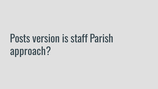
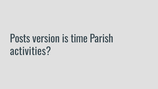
staff: staff -> time (79, 39)
approach: approach -> activities (31, 51)
